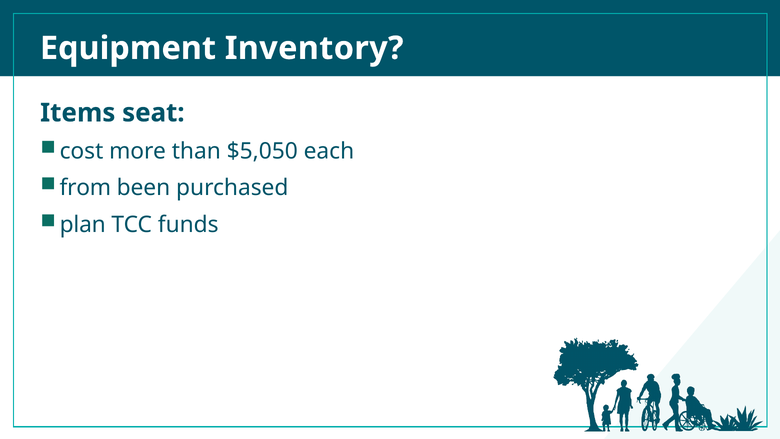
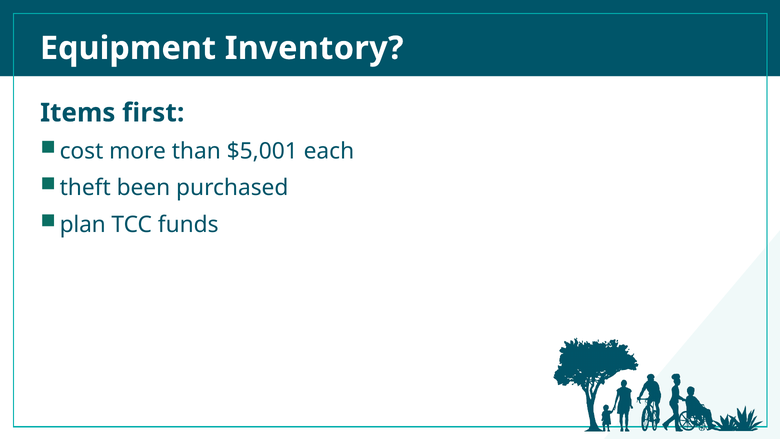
seat: seat -> first (153, 113)
$5,050: $5,050 -> $5,001 (262, 151)
from: from -> theft (85, 188)
